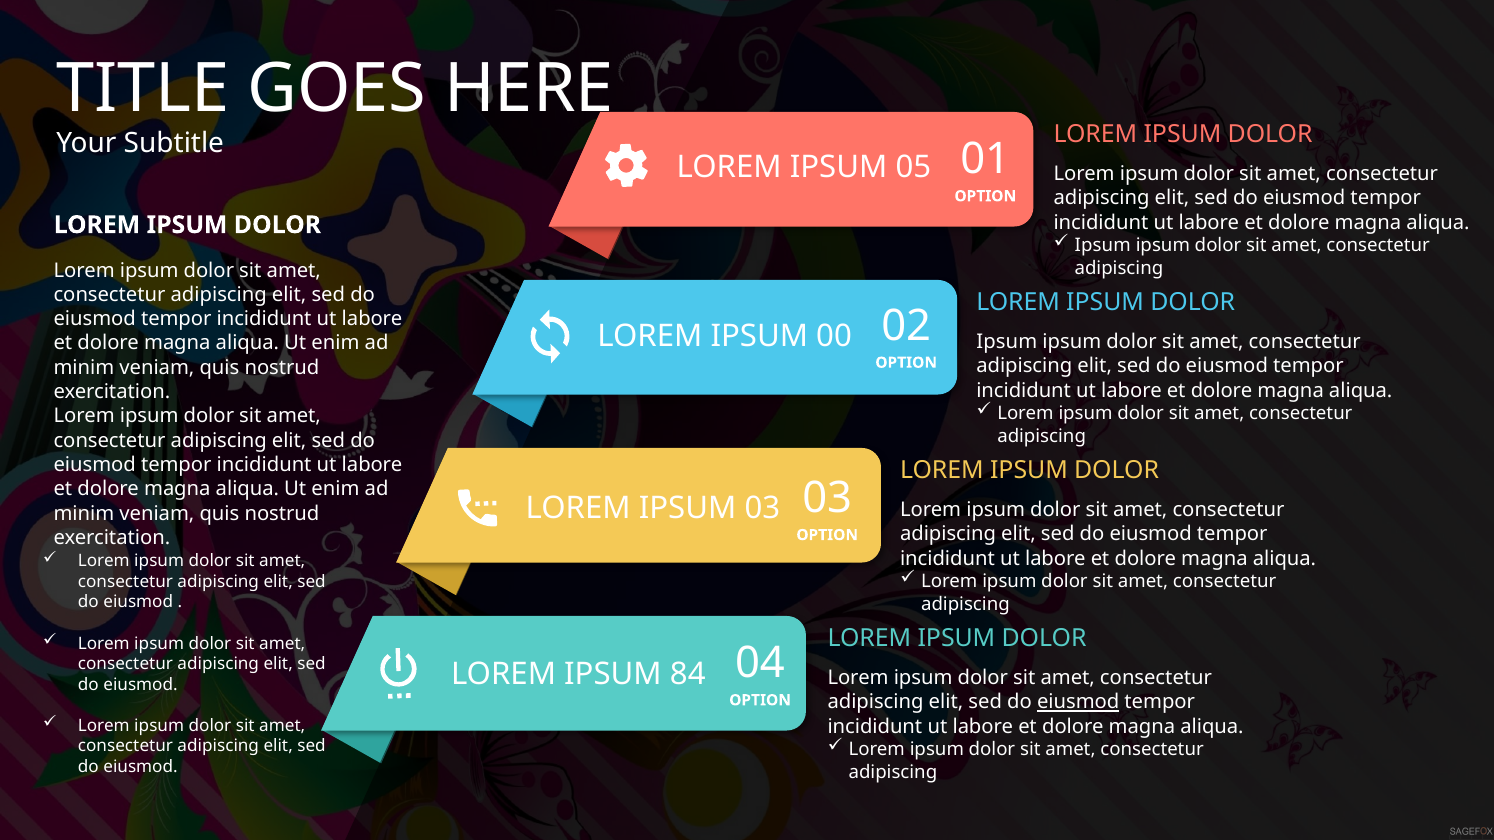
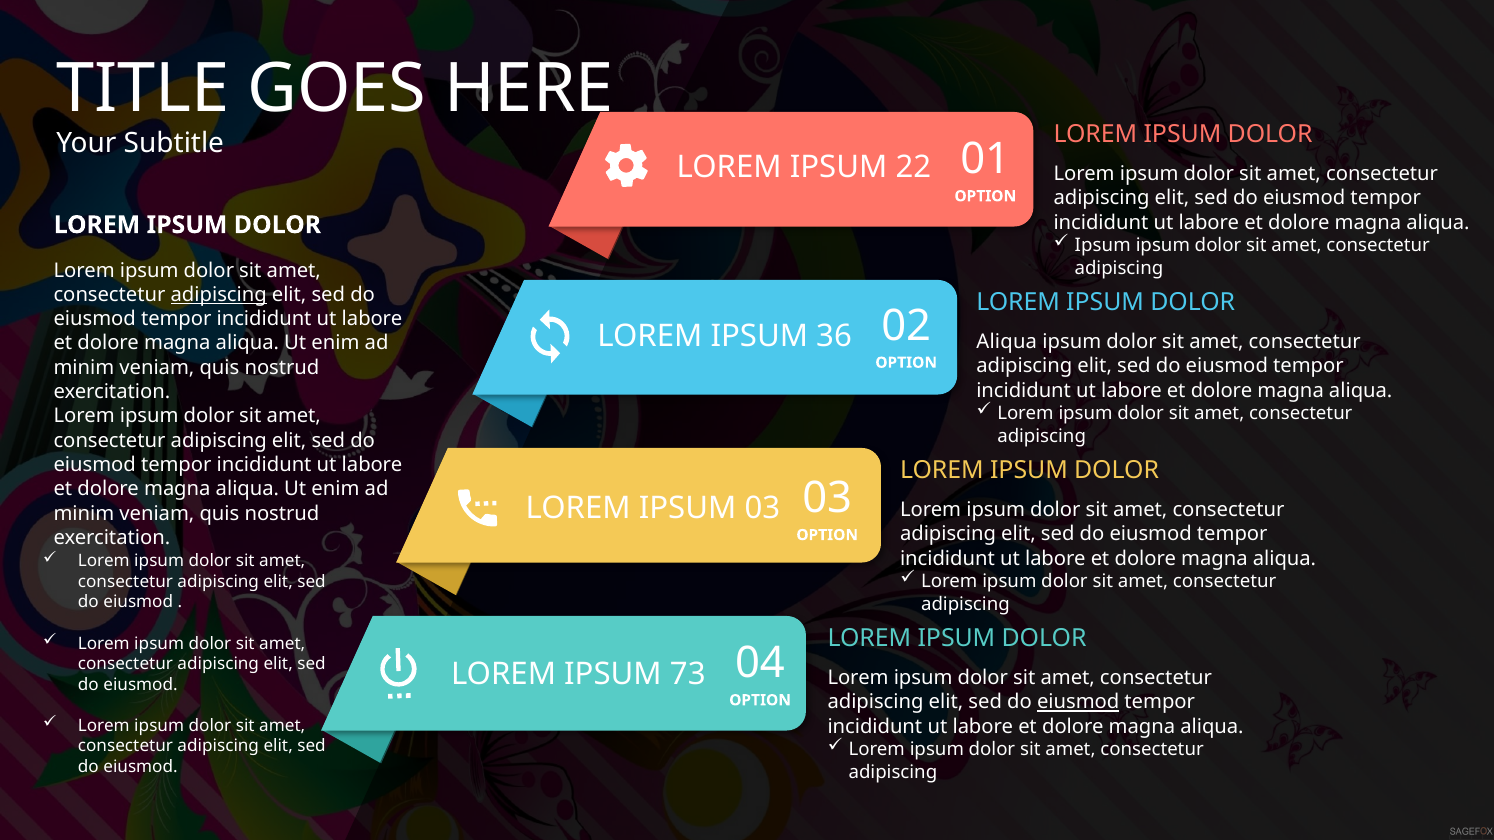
05: 05 -> 22 (913, 167)
adipiscing underline: none -> present (219, 295)
00: 00 -> 36 (834, 336)
Ipsum: Ipsum -> Aliqua (1007, 342)
84: 84 -> 73 (688, 675)
